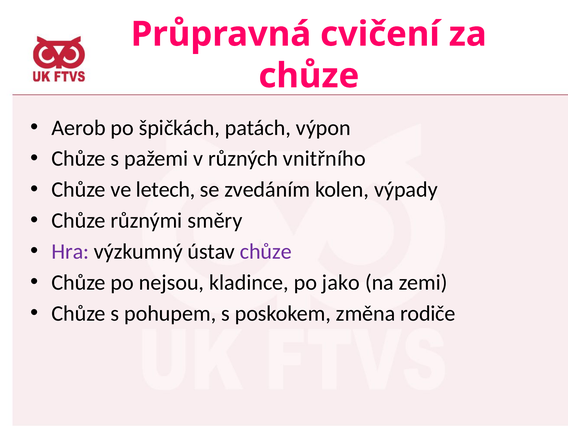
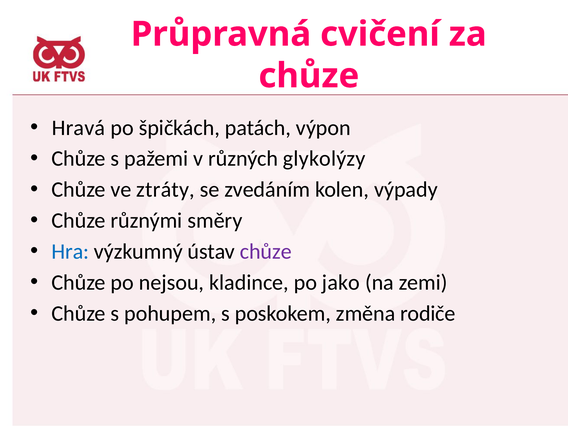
Aerob: Aerob -> Hravá (78, 128)
vnitřního: vnitřního -> glykolýzy (324, 159)
letech: letech -> ztráty (166, 190)
Hra colour: purple -> blue (70, 252)
